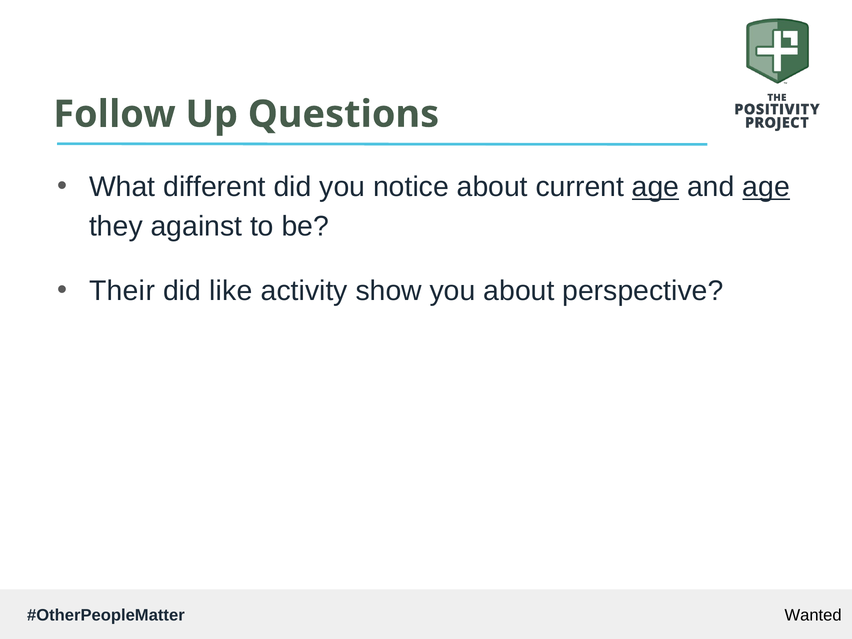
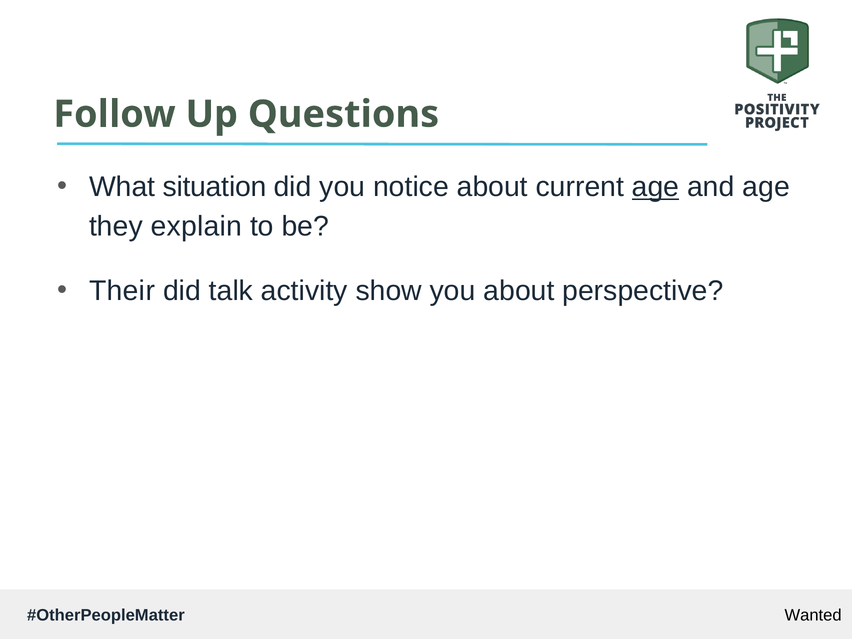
different: different -> situation (215, 187)
age underline: present -> none (766, 187)
against: against -> explain (196, 226)
like: like -> talk (231, 291)
